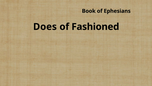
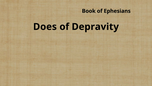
Fashioned: Fashioned -> Depravity (95, 27)
